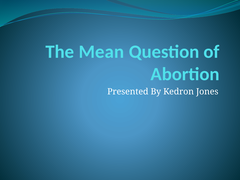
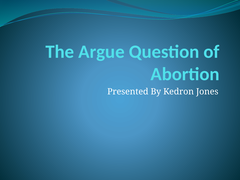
Mean: Mean -> Argue (101, 52)
